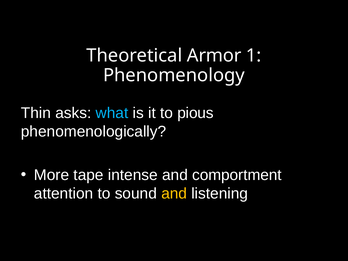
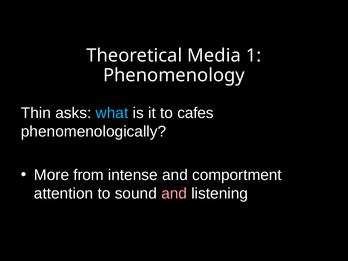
Armor: Armor -> Media (214, 55)
pious: pious -> cafes (195, 113)
tape: tape -> from (89, 175)
and colour: yellow -> pink (174, 194)
